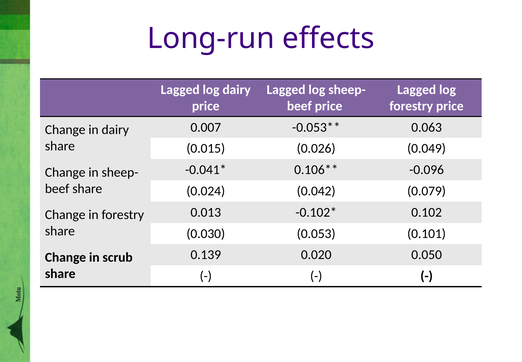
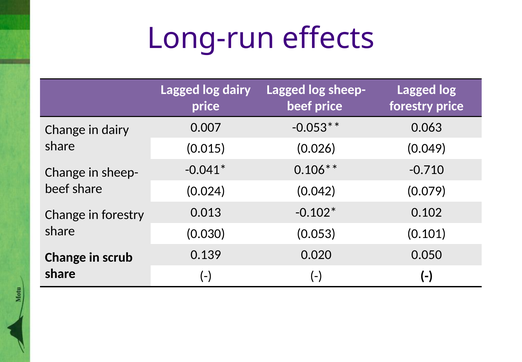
-0.096: -0.096 -> -0.710 (427, 170)
